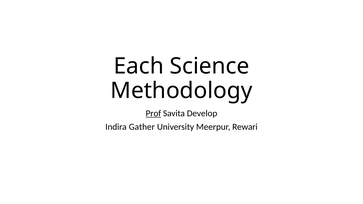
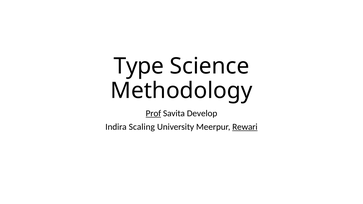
Each: Each -> Type (139, 66)
Gather: Gather -> Scaling (142, 127)
Rewari underline: none -> present (245, 127)
